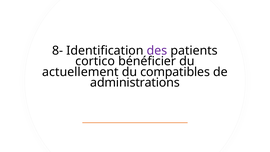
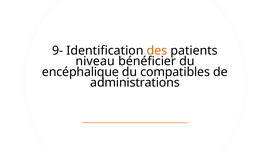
8-: 8- -> 9- (58, 51)
des colour: purple -> orange (157, 51)
cortico: cortico -> niveau (95, 61)
actuellement: actuellement -> encéphalique (80, 72)
